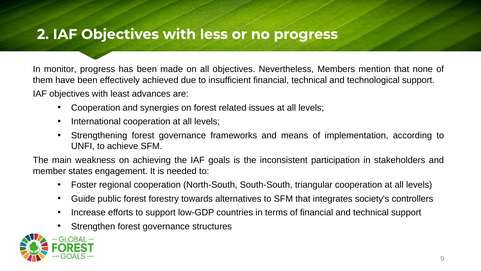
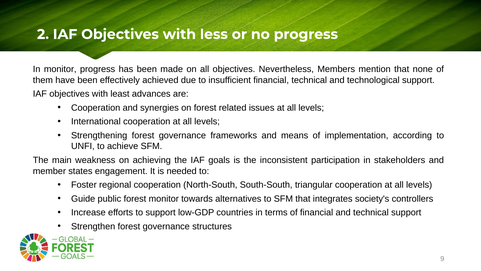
forest forestry: forestry -> monitor (164, 198)
